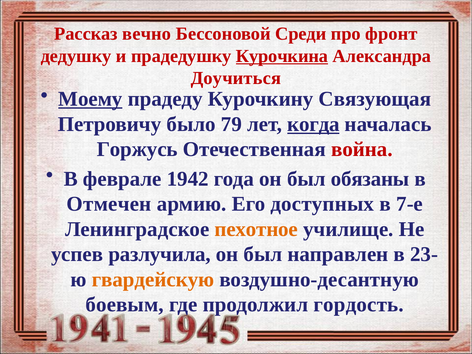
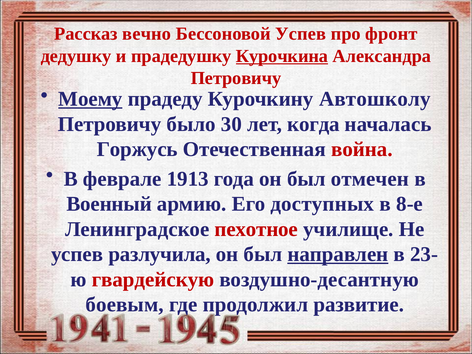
Бессоновой Среди: Среди -> Успев (301, 34)
Доучиться: Доучиться -> Петровичу (236, 78)
Связующая: Связующая -> Автошколу (375, 99)
79: 79 -> 30 (231, 124)
когда underline: present -> none (313, 124)
1942: 1942 -> 1913 (188, 179)
обязаны: обязаны -> отмечен (370, 179)
Отмечен: Отмечен -> Военный (109, 204)
7-е: 7-е -> 8-е (410, 204)
пехотное colour: orange -> red (256, 229)
направлен underline: none -> present (338, 254)
гвардейскую colour: orange -> red (153, 279)
гордость: гордость -> развитие (359, 305)
